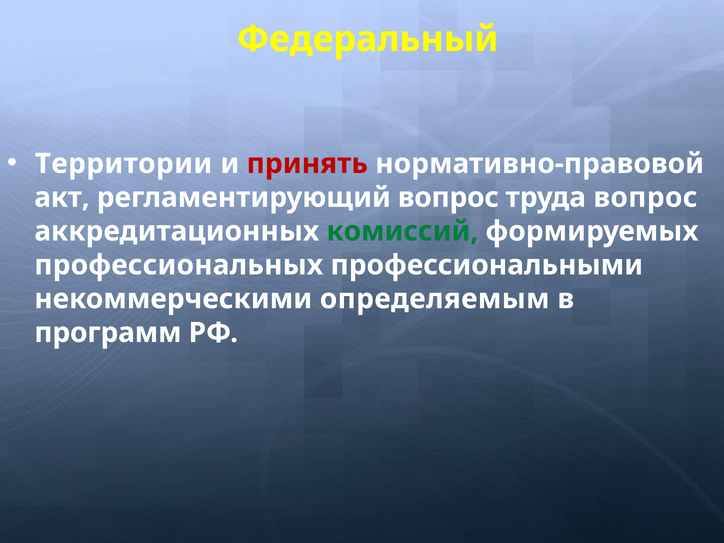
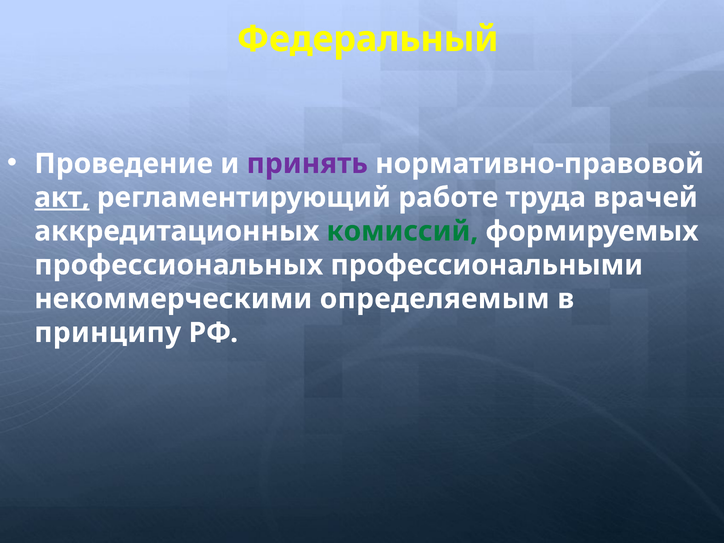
Территории: Территории -> Проведение (124, 164)
принять colour: red -> purple (307, 164)
акт underline: none -> present (62, 197)
регламентирующий вопрос: вопрос -> работе (448, 197)
труда вопрос: вопрос -> врачей (646, 197)
программ: программ -> принципу (108, 333)
